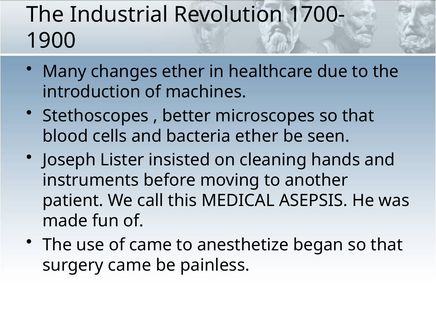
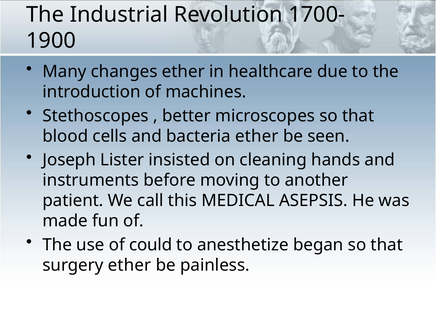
of came: came -> could (151, 245)
surgery came: came -> ether (130, 265)
